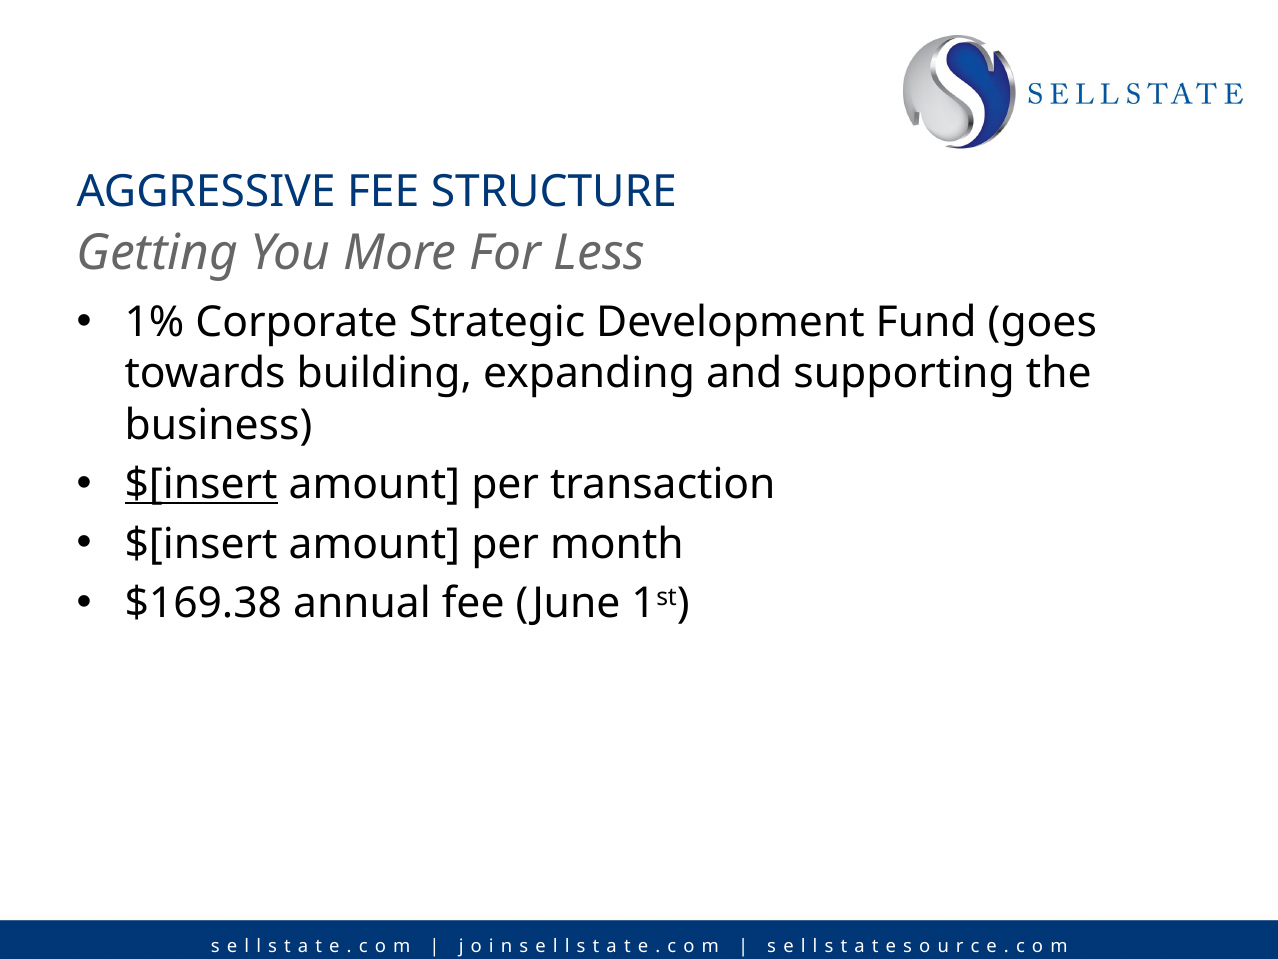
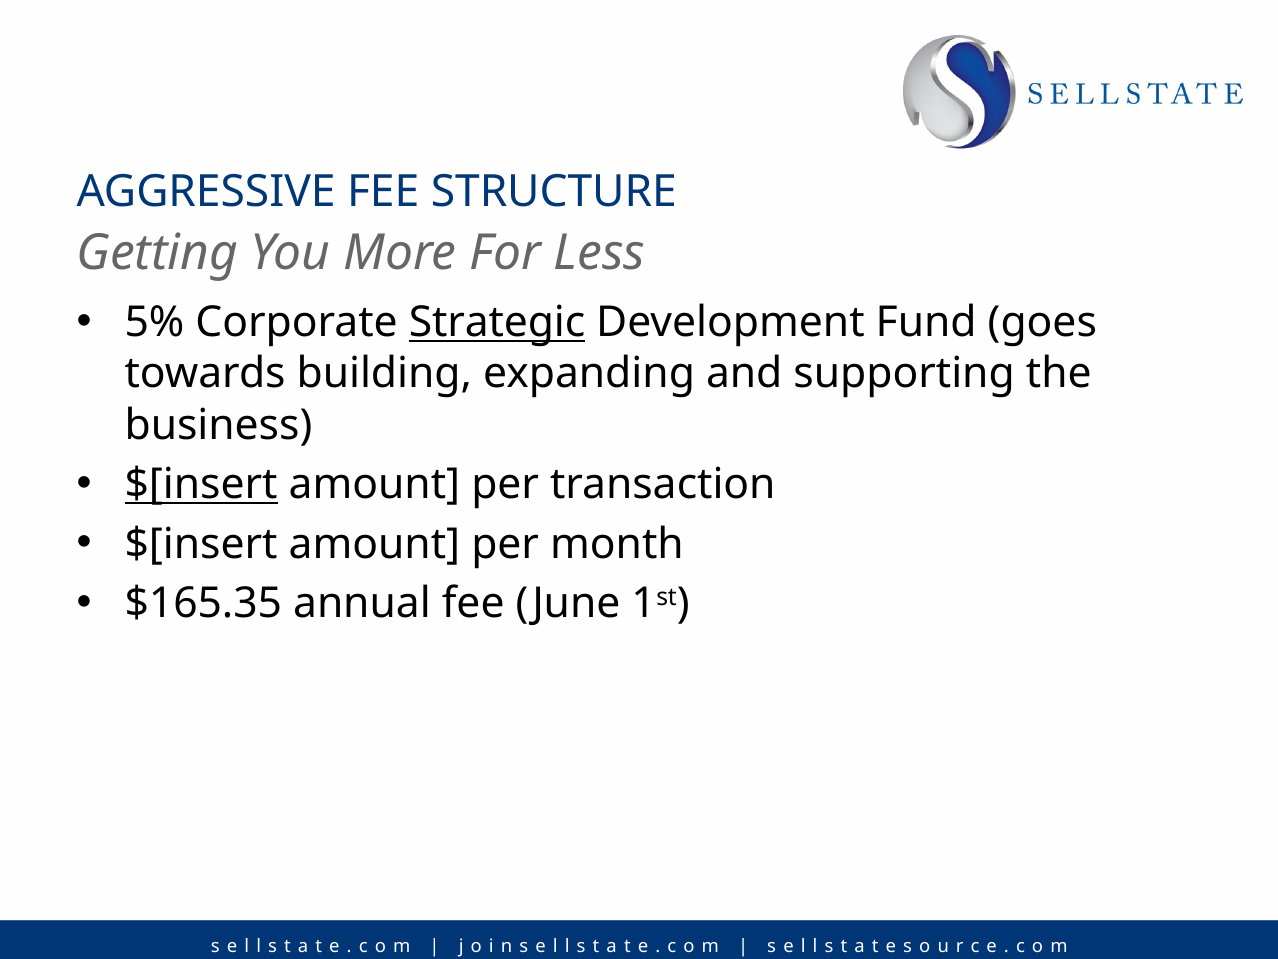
1%: 1% -> 5% (155, 322)
Strategic underline: none -> present (497, 322)
$169.38: $169.38 -> $165.35 (203, 604)
